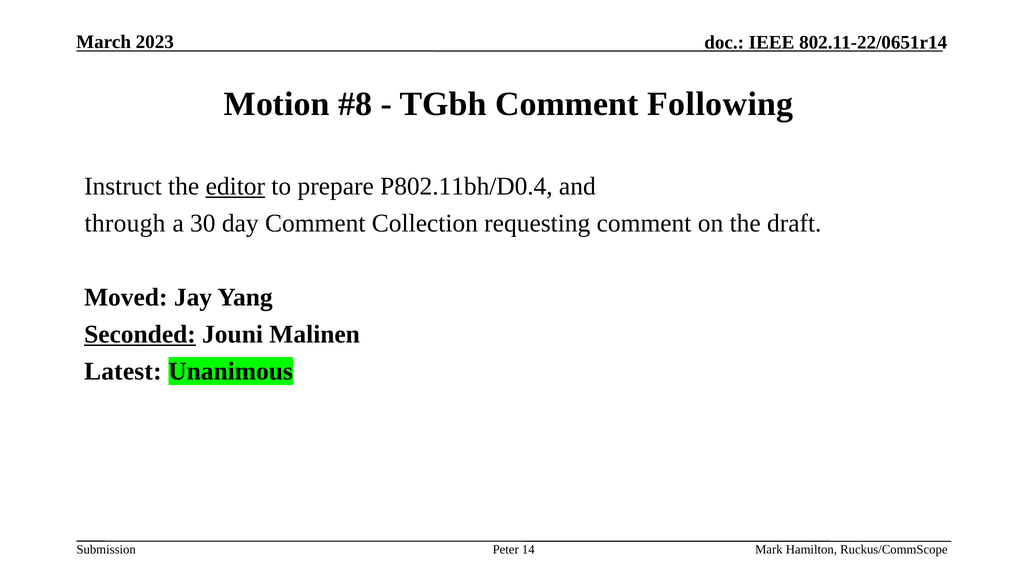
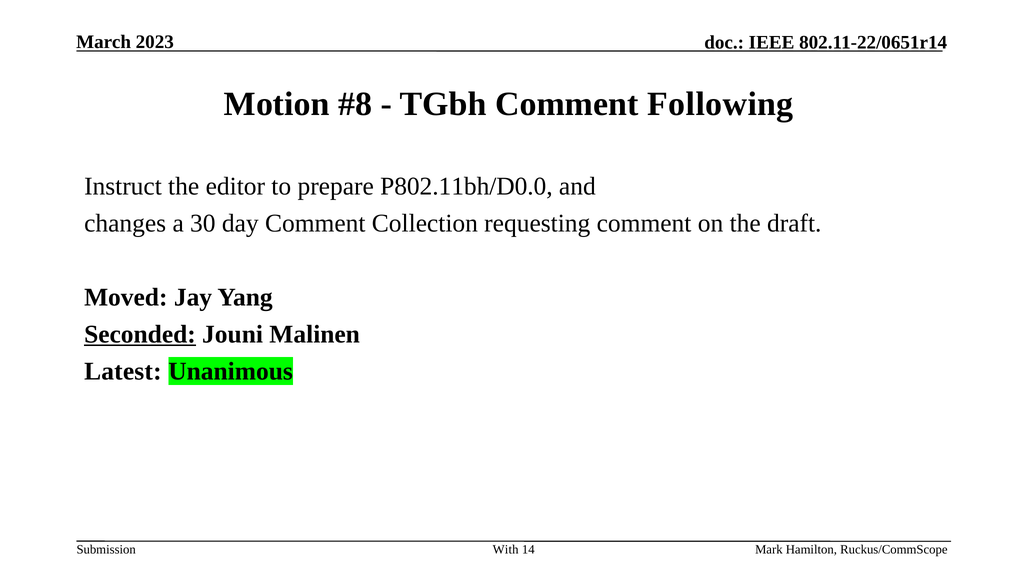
editor underline: present -> none (235, 187)
P802.11bh/D0.4: P802.11bh/D0.4 -> P802.11bh/D0.0 (466, 187)
through: through -> changes (125, 223)
Peter: Peter -> With (506, 550)
